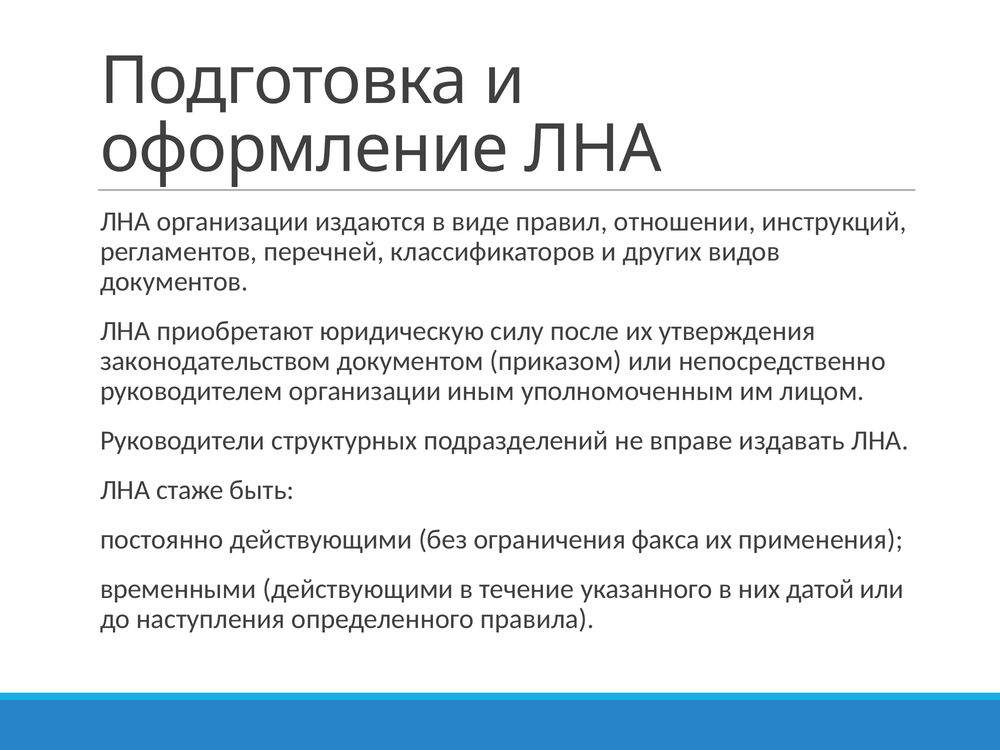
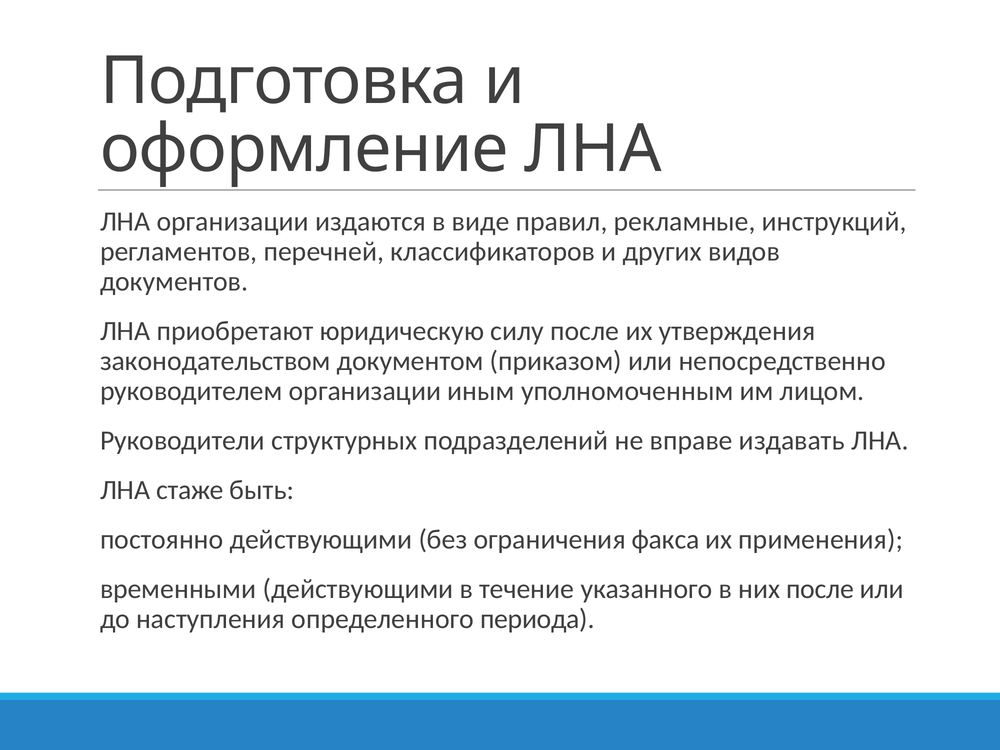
отношении: отношении -> рекламные (685, 222)
них датой: датой -> после (820, 589)
правила: правила -> периода (537, 619)
